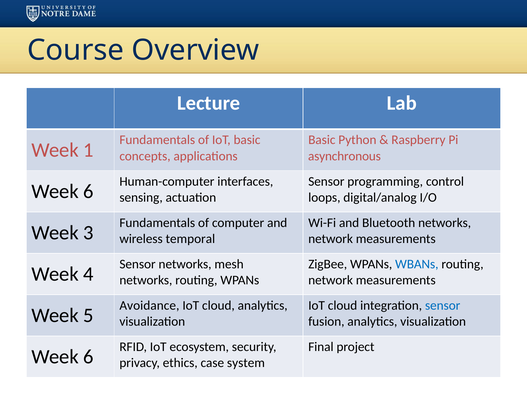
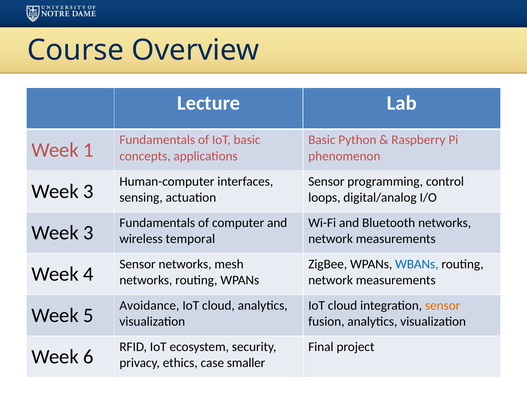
asynchronous: asynchronous -> phenomenon (344, 156)
6: 6 -> 3 (89, 192)
sensor colour: blue -> orange (443, 306)
system: system -> smaller (246, 363)
